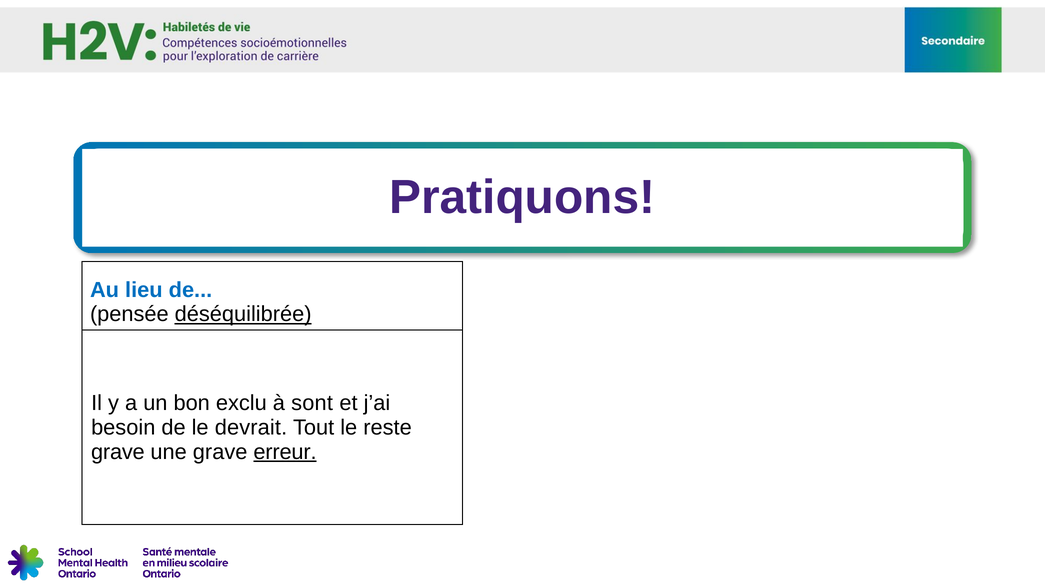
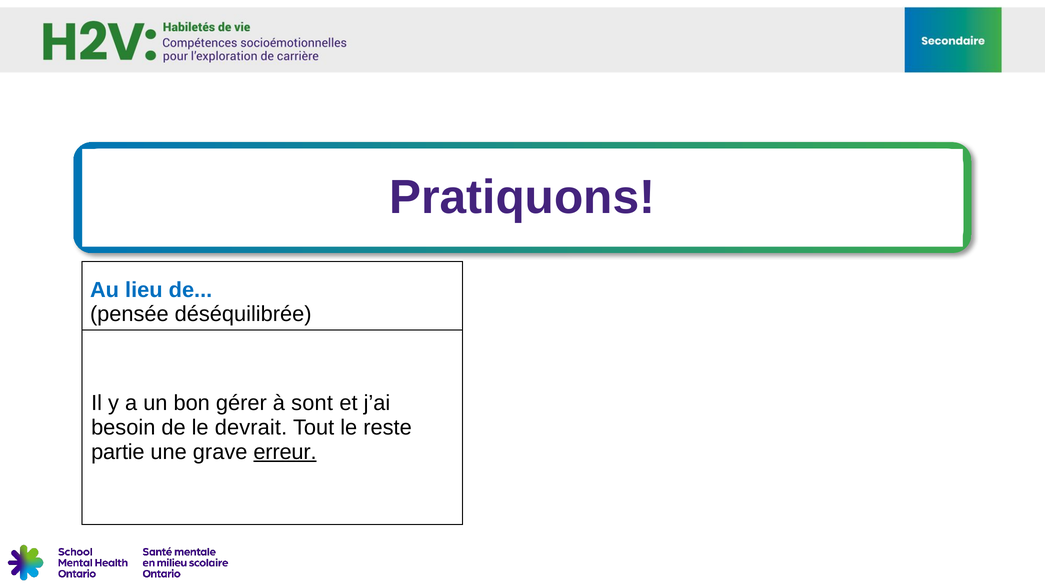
déséquilibrée underline: present -> none (243, 314)
exclu: exclu -> gérer (241, 403)
grave: grave -> partie (118, 452)
